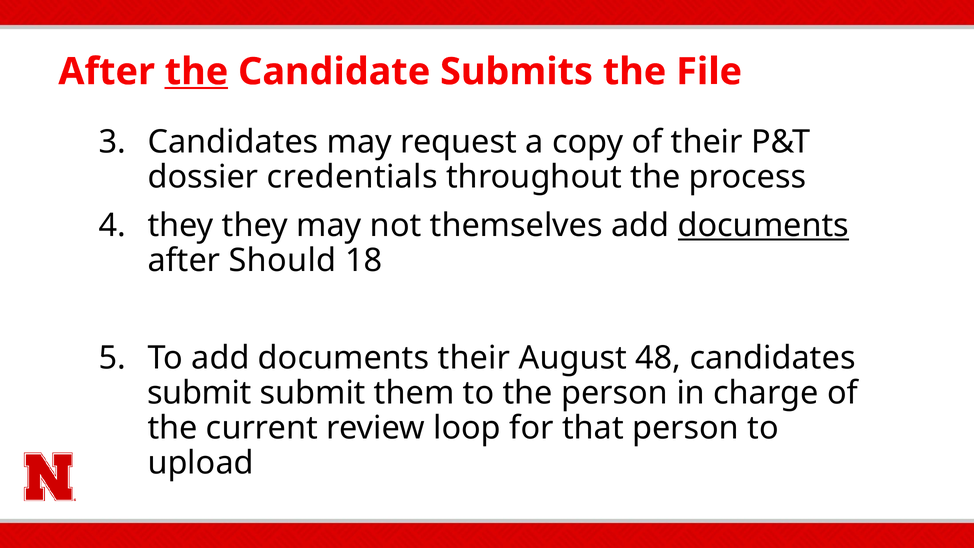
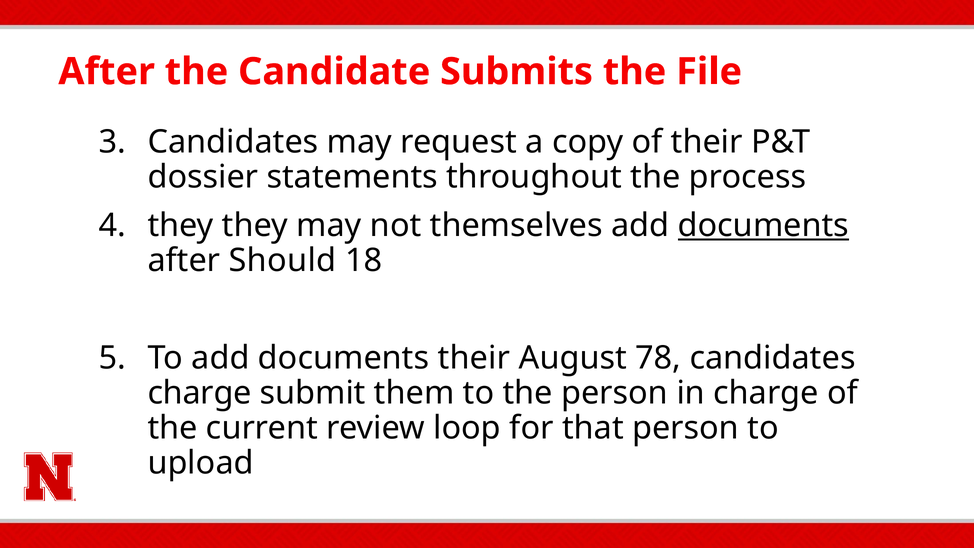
the underline: present -> none (197, 72)
credentials: credentials -> statements (352, 177)
48: 48 -> 78 (658, 358)
submit: submit -> charge (199, 393)
